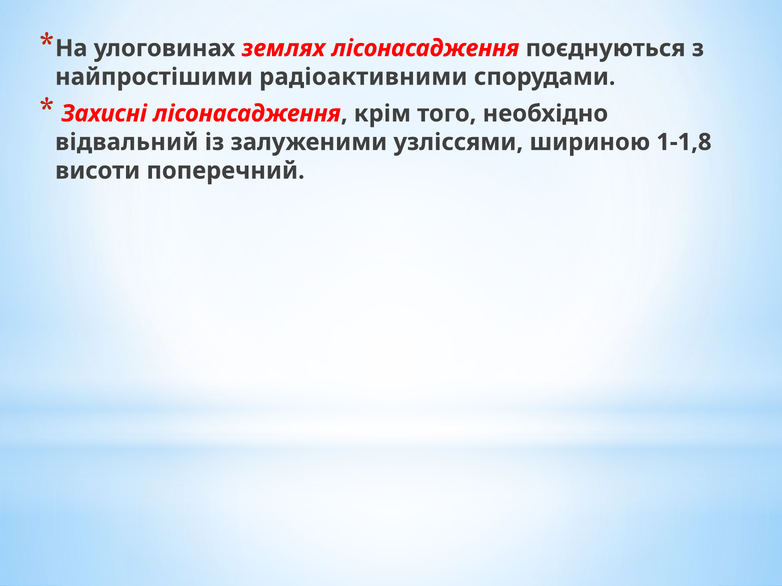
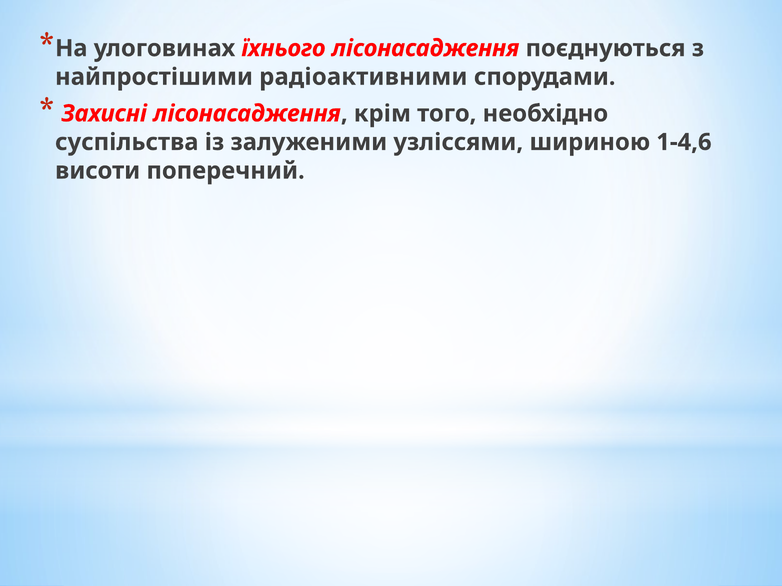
землях: землях -> їхнього (283, 48)
відвальний: відвальний -> суспільства (127, 142)
1-1,8: 1-1,8 -> 1-4,6 (684, 142)
